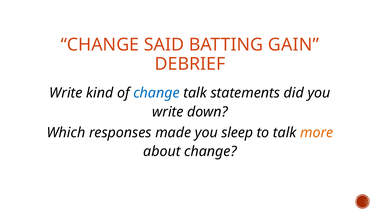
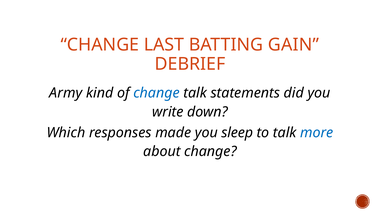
SAID: SAID -> LAST (164, 45)
Write: Write -> Army (66, 93)
more colour: orange -> blue (317, 132)
